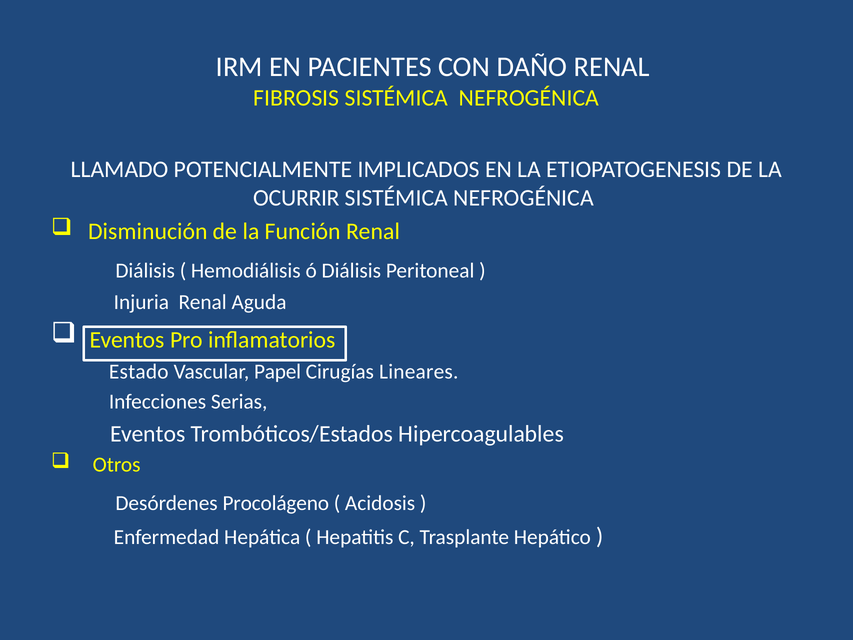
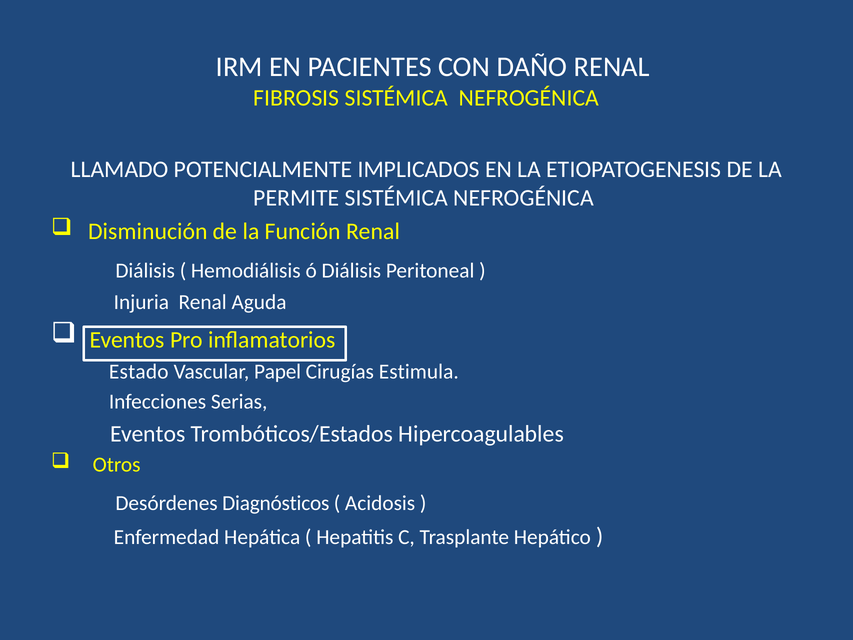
OCURRIR: OCURRIR -> PERMITE (296, 198)
Lineares: Lineares -> Estimula (419, 372)
Procolágeno: Procolágeno -> Diagnósticos (276, 503)
